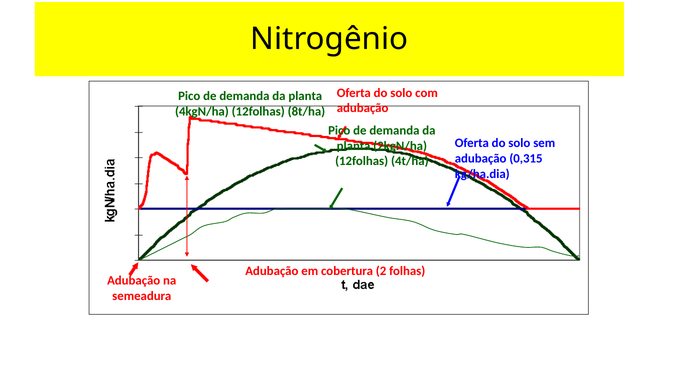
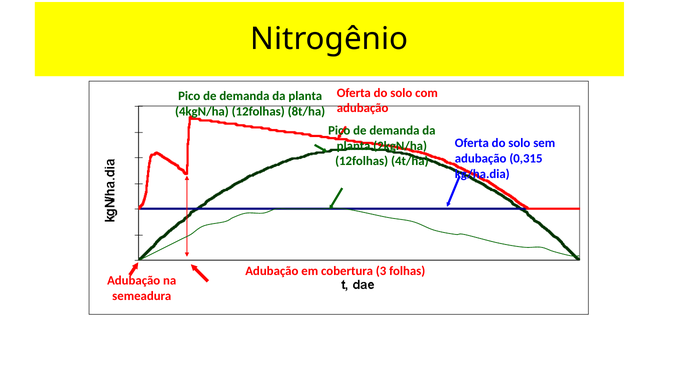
2: 2 -> 3 (381, 271)
